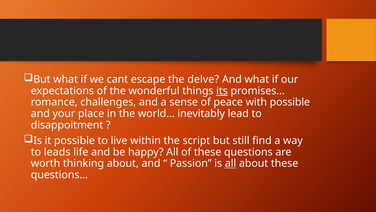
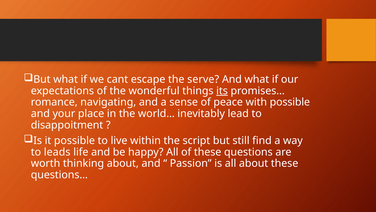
delve: delve -> serve (203, 79)
challenges: challenges -> navigating (108, 102)
all underline: present -> none (231, 163)
